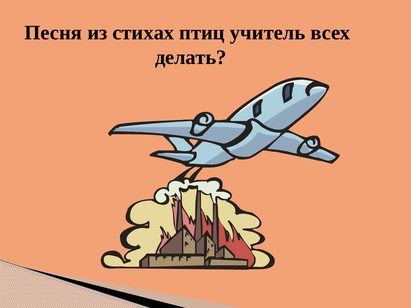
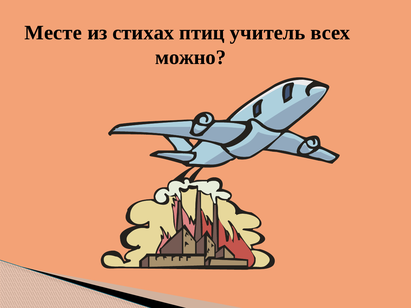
Песня: Песня -> Месте (53, 33)
делать: делать -> можно (191, 58)
